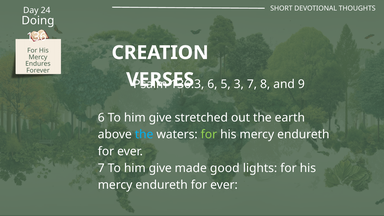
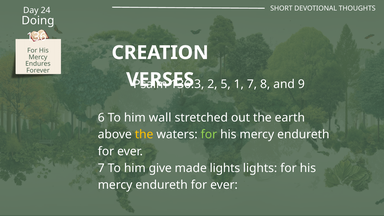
6: 6 -> 2 (212, 84)
3: 3 -> 1 (239, 84)
6 To him give: give -> wall (160, 118)
the colour: light blue -> yellow (144, 135)
made good: good -> lights (225, 168)
